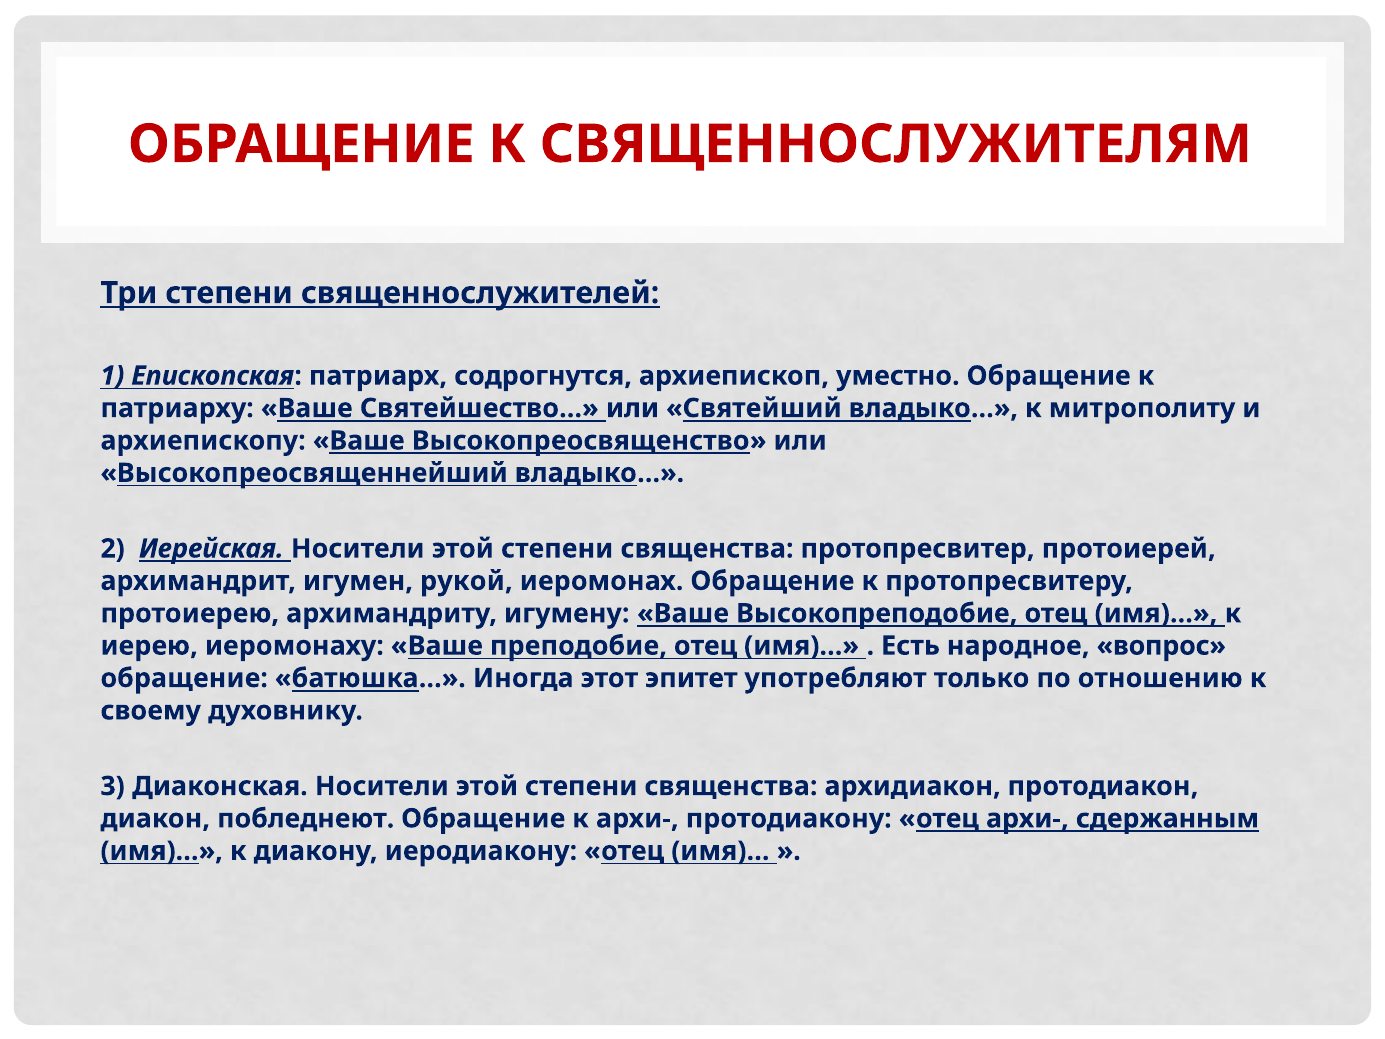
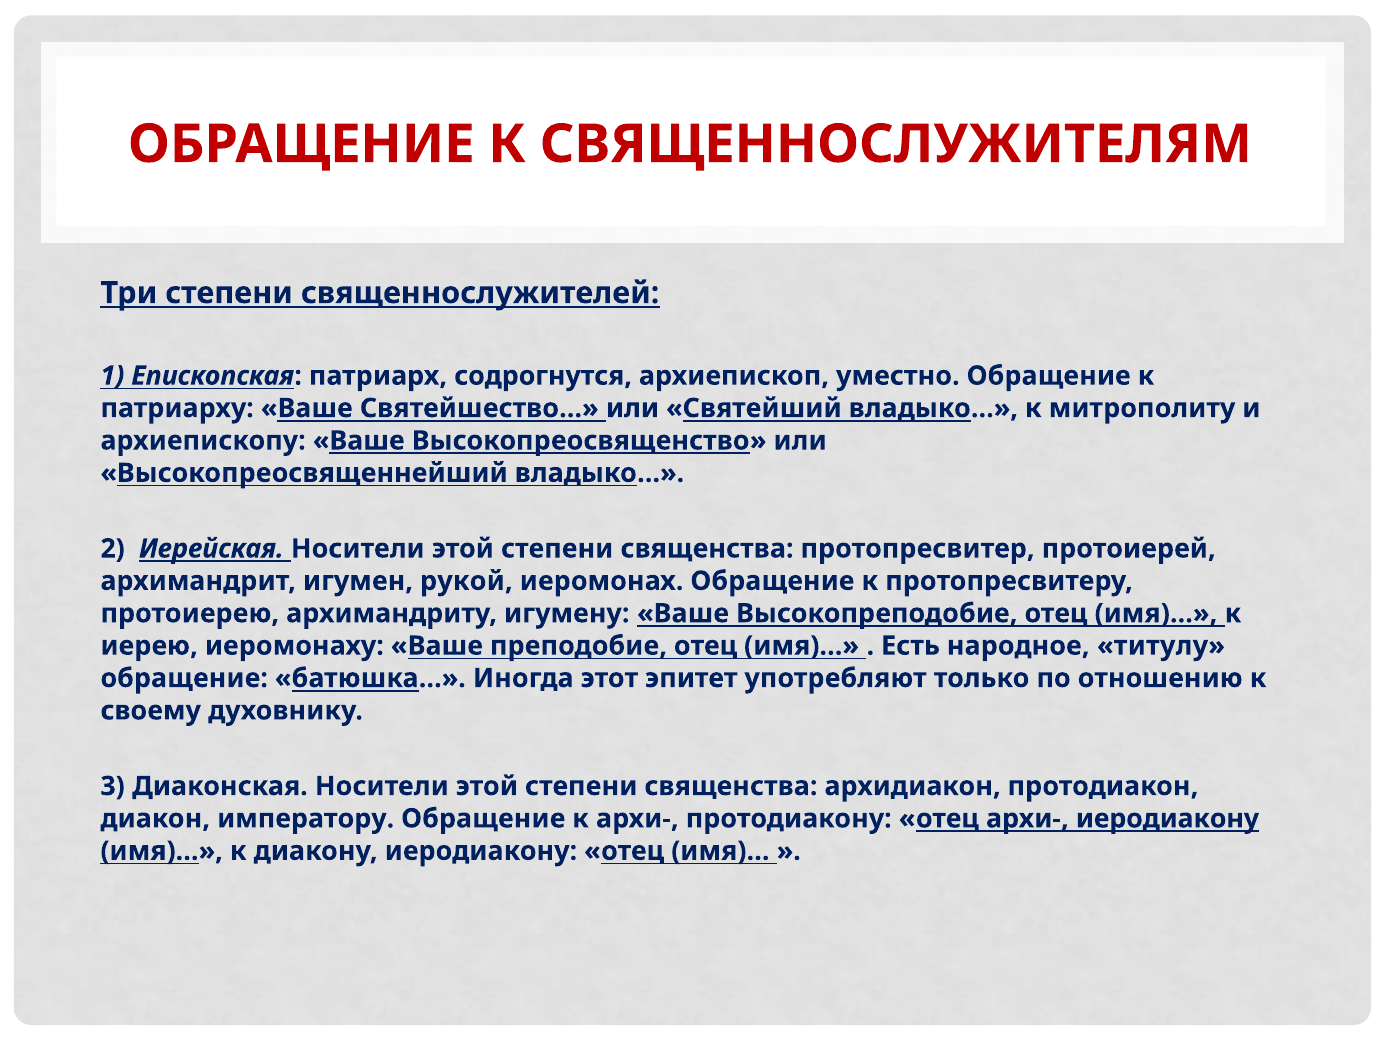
вопрос: вопрос -> титулу (1161, 646)
побледнеют: побледнеют -> императору (306, 818)
архи- сдержанным: сдержанным -> иеродиакону (1167, 818)
